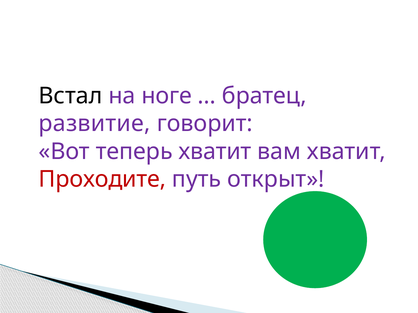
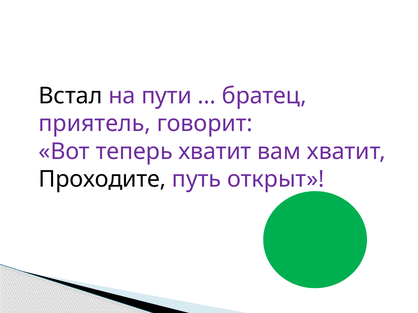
ноге: ноге -> пути (167, 96)
развитие: развитие -> приятель (95, 124)
Проходите colour: red -> black (102, 180)
